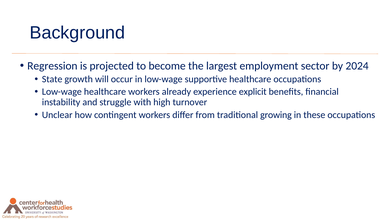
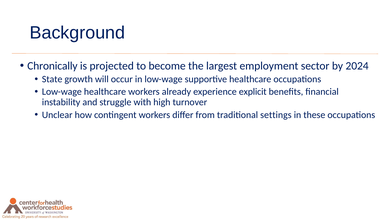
Regression: Regression -> Chronically (52, 66)
growing: growing -> settings (276, 115)
